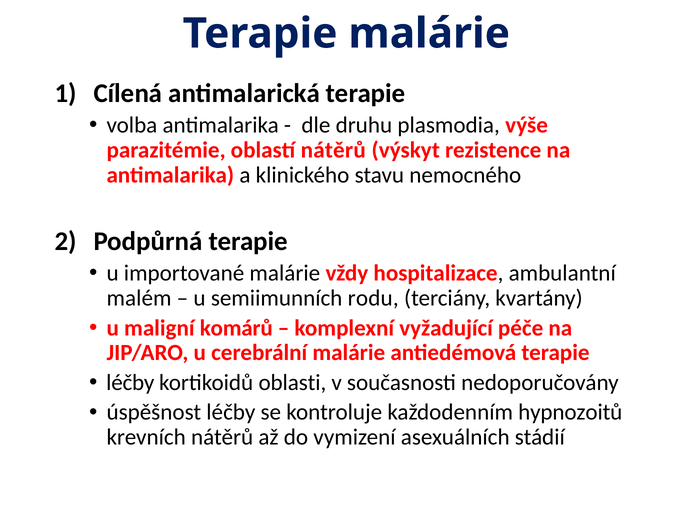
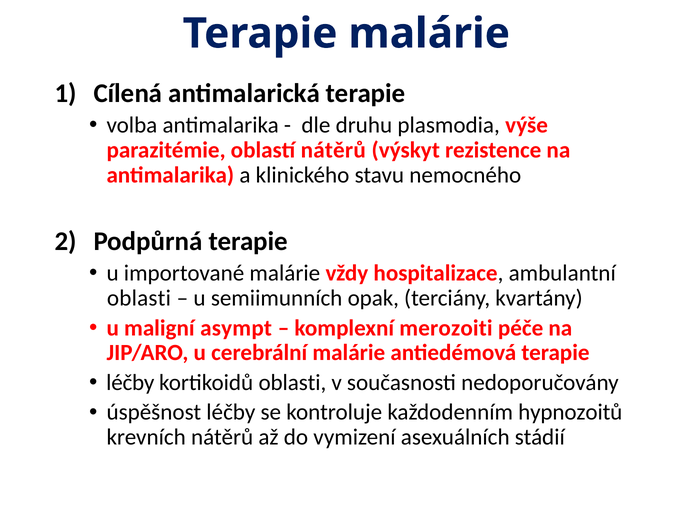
malém: malém -> oblasti (139, 298)
rodu: rodu -> opak (373, 298)
komárů: komárů -> asympt (236, 328)
vyžadující: vyžadující -> merozoiti (446, 328)
